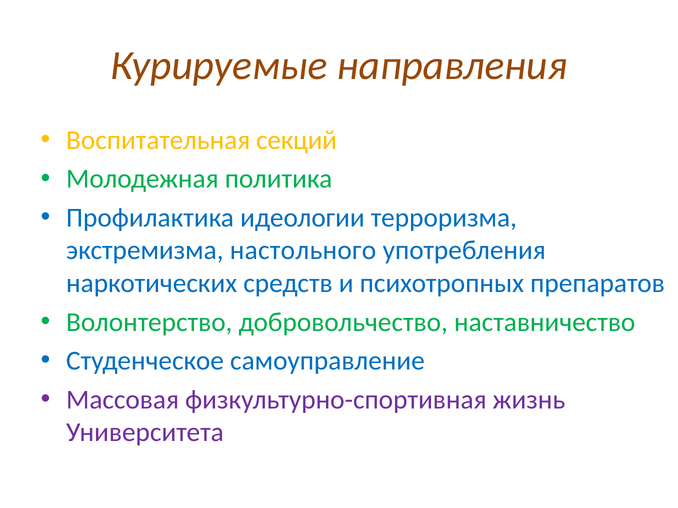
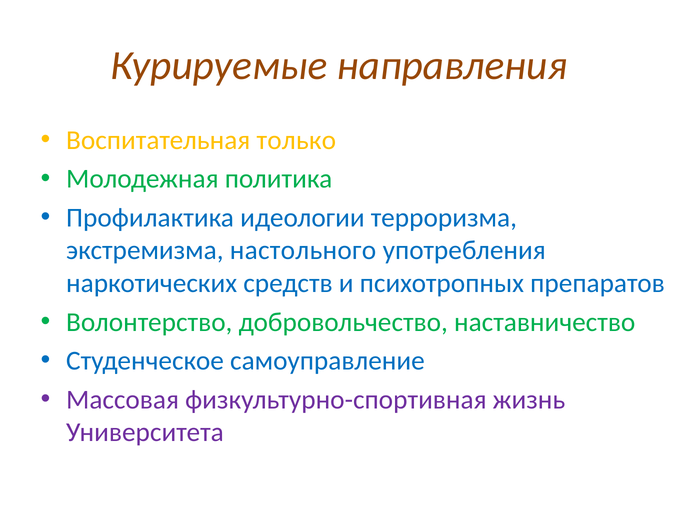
секций: секций -> только (296, 140)
